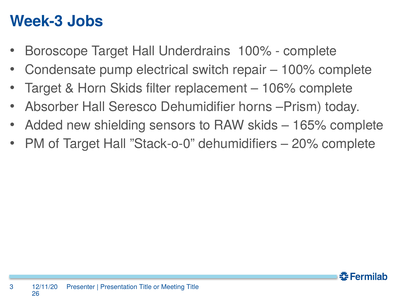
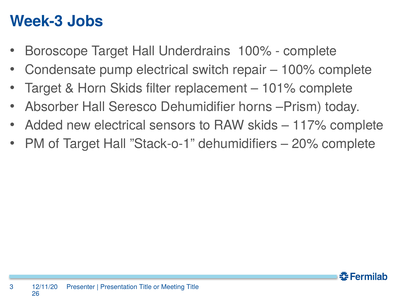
106%: 106% -> 101% (279, 88)
new shielding: shielding -> electrical (120, 125)
165%: 165% -> 117% (310, 125)
”Stack-o-0: ”Stack-o-0 -> ”Stack-o-1 (162, 144)
